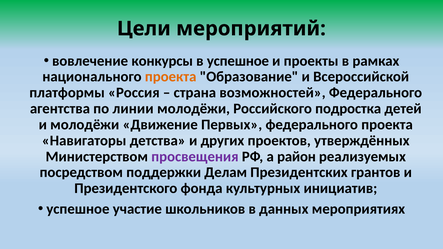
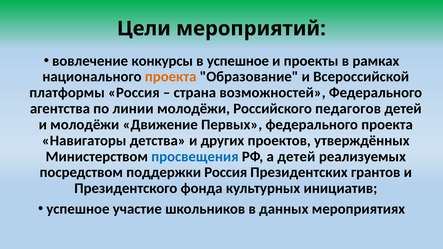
подростка: подростка -> педагогов (348, 109)
просвещения colour: purple -> blue (195, 157)
а район: район -> детей (296, 157)
поддержки Делам: Делам -> Россия (226, 173)
